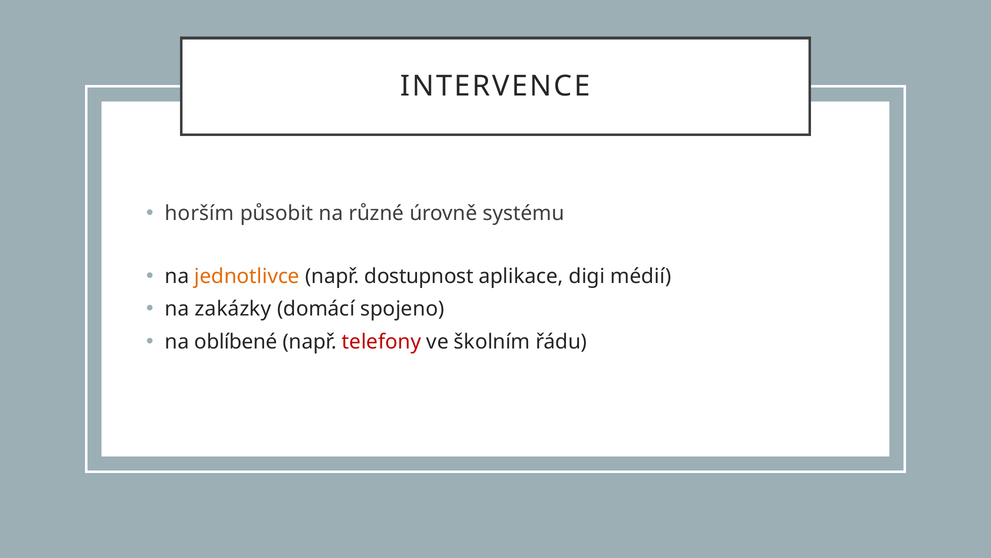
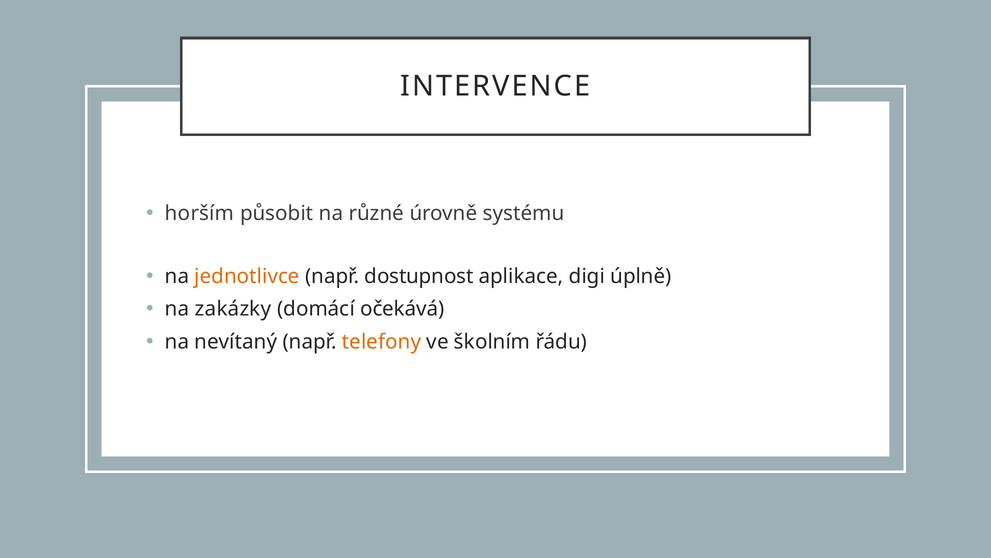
médií: médií -> úplně (641, 276)
spojeno: spojeno -> očekává (402, 309)
oblíbené: oblíbené -> nevítaný (236, 341)
telefony colour: red -> orange (382, 341)
